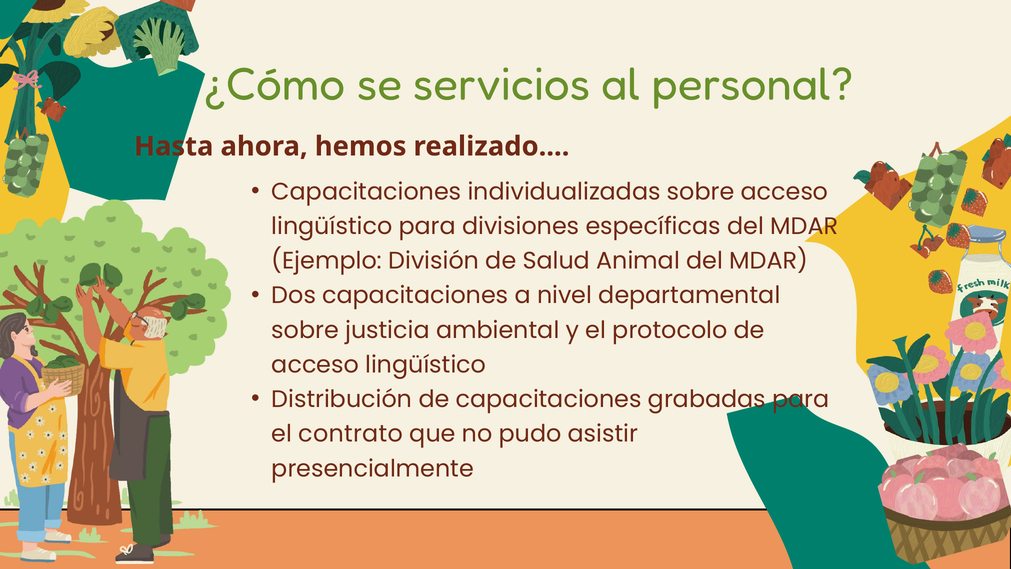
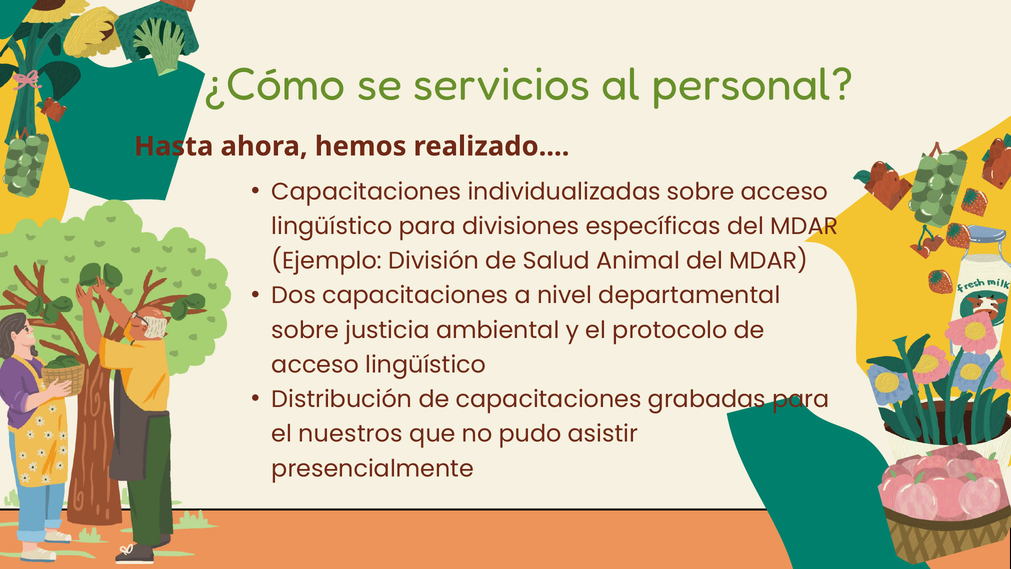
contrato: contrato -> nuestros (351, 434)
